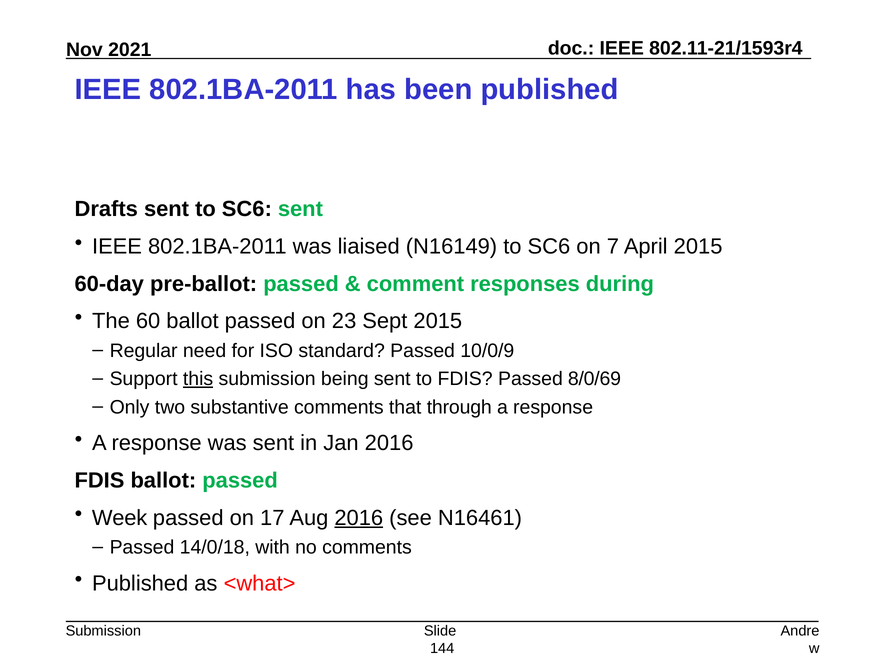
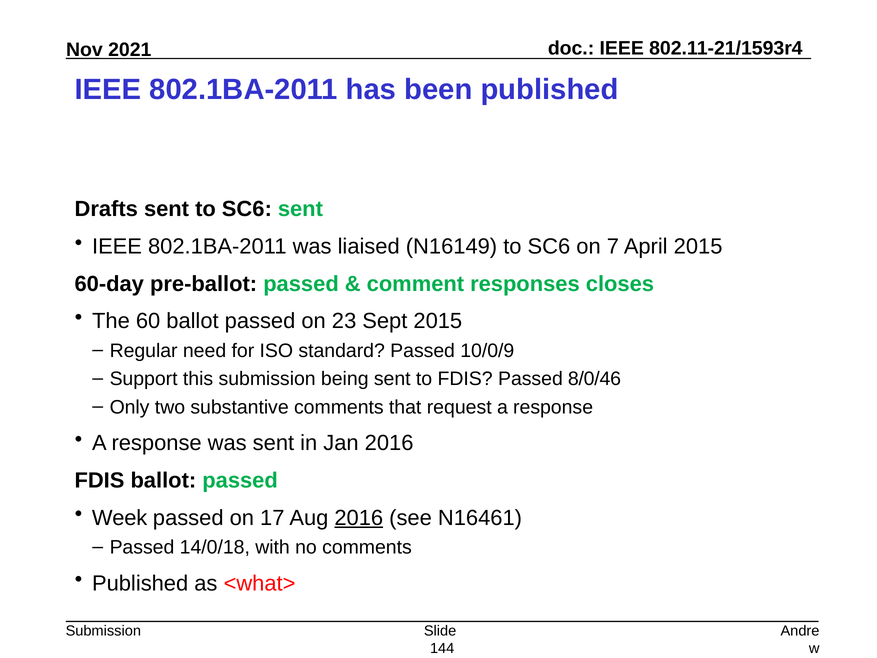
during: during -> closes (620, 284)
this underline: present -> none (198, 379)
8/0/69: 8/0/69 -> 8/0/46 (594, 379)
through: through -> request (459, 407)
